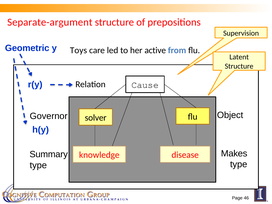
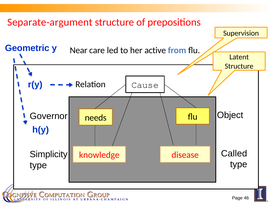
Toys: Toys -> Near (79, 50)
solver: solver -> needs (96, 118)
Makes: Makes -> Called (234, 153)
Summary: Summary -> Simplicity (49, 154)
